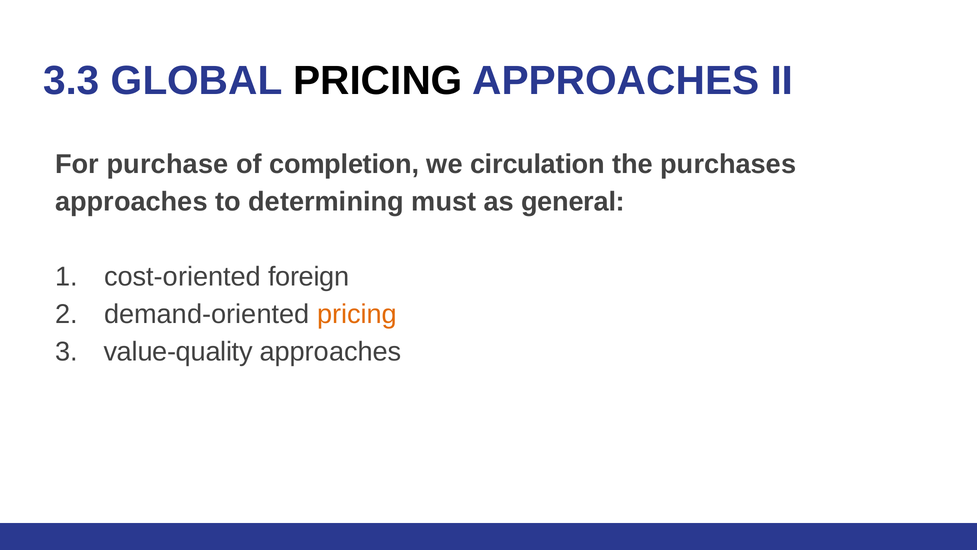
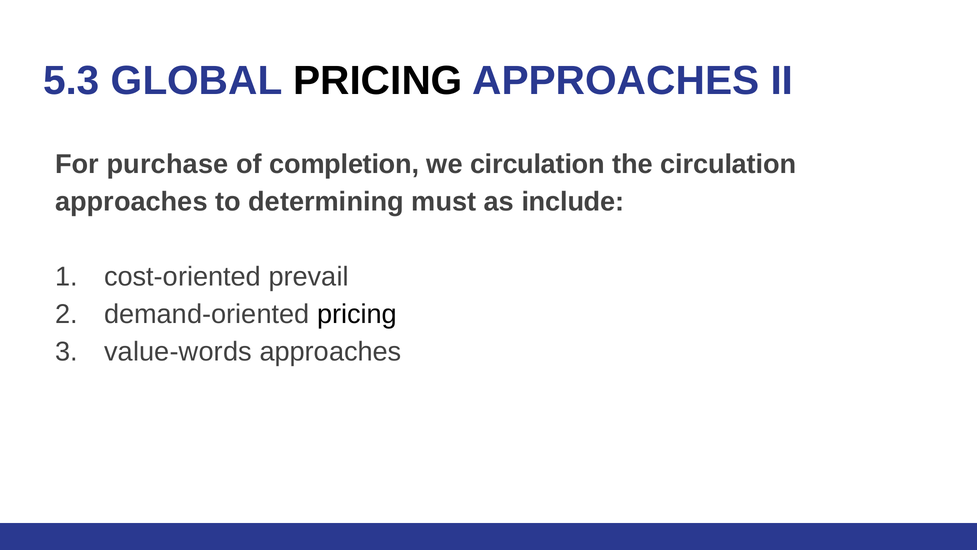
3.3: 3.3 -> 5.3 (71, 81)
the purchases: purchases -> circulation (728, 164)
general: general -> include (573, 202)
foreign: foreign -> prevail (309, 277)
pricing colour: orange -> black (357, 314)
value-quality: value-quality -> value-words (178, 352)
